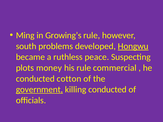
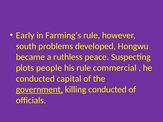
Ming: Ming -> Early (25, 35)
Growing’s: Growing’s -> Farming’s (63, 35)
Hongwu underline: present -> none (133, 46)
money: money -> people (49, 68)
cotton: cotton -> capital (69, 79)
